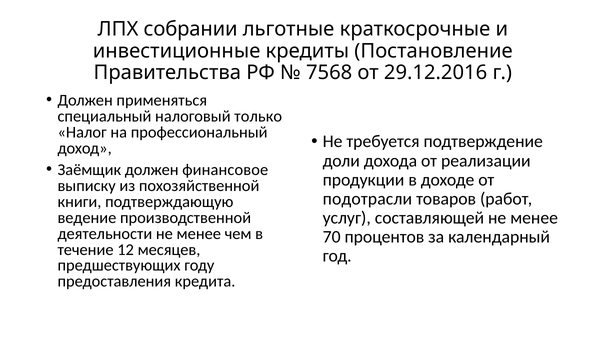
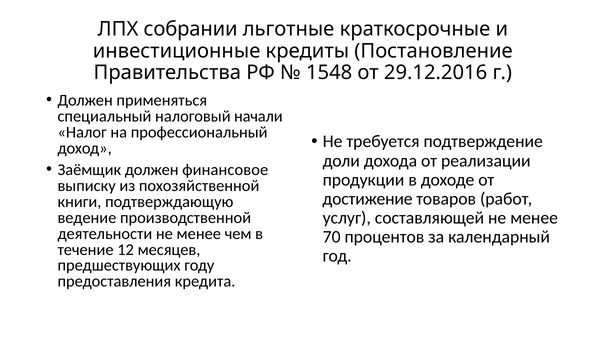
7568: 7568 -> 1548 (329, 73)
только: только -> начали (258, 116)
подотрасли: подотрасли -> достижение (368, 199)
